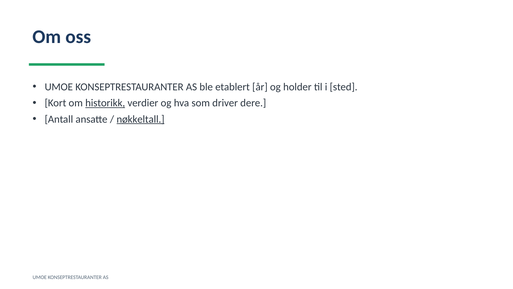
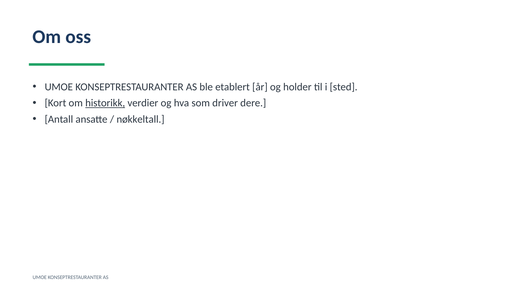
nøkkeltall underline: present -> none (140, 119)
